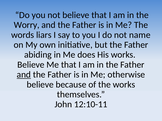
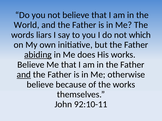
Worry: Worry -> World (27, 25)
name: name -> which (140, 35)
abiding underline: none -> present (38, 55)
12:10-11: 12:10-11 -> 92:10-11 (91, 105)
